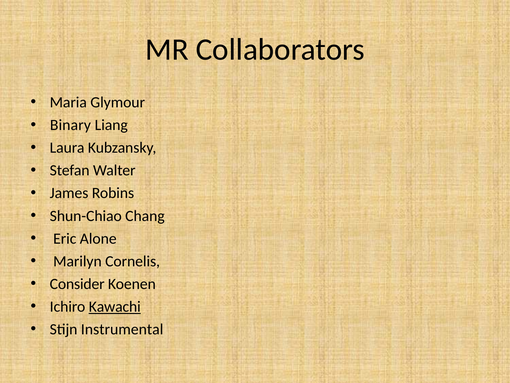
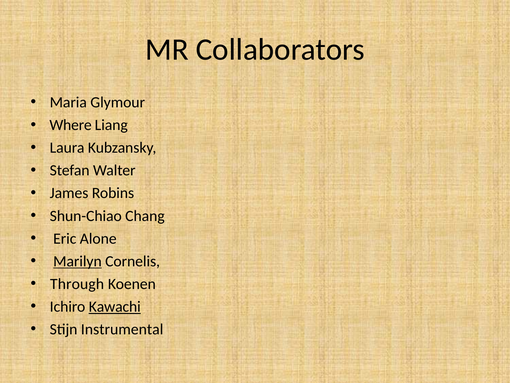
Binary: Binary -> Where (71, 125)
Marilyn underline: none -> present (77, 261)
Consider: Consider -> Through (77, 284)
